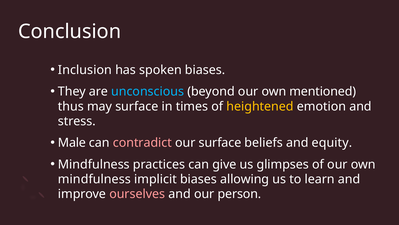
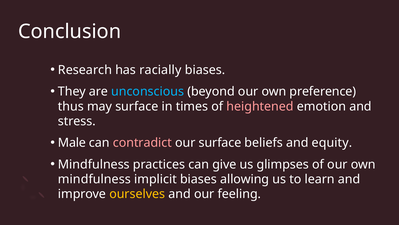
Inclusion: Inclusion -> Research (85, 70)
spoken: spoken -> racially (160, 70)
mentioned: mentioned -> preference (323, 91)
heightened colour: yellow -> pink (260, 106)
ourselves colour: pink -> yellow (137, 194)
person: person -> feeling (239, 194)
